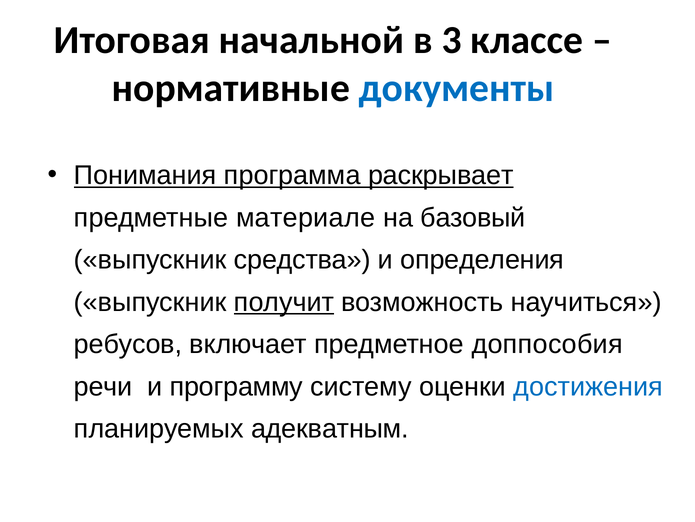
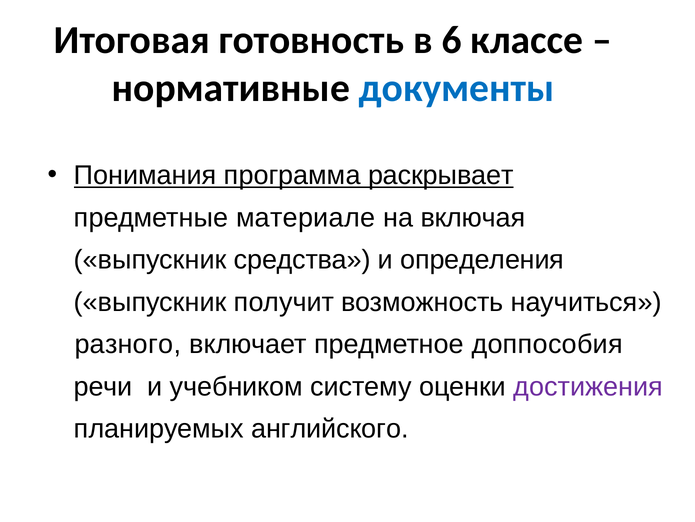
начальной: начальной -> готовность (311, 40)
3: 3 -> 6 (452, 40)
базовый: базовый -> включая (473, 217)
получит underline: present -> none (284, 302)
ребусов: ребусов -> разного (128, 344)
программу: программу -> учебником (236, 386)
достижения colour: blue -> purple (588, 386)
адекватным: адекватным -> английского (330, 428)
